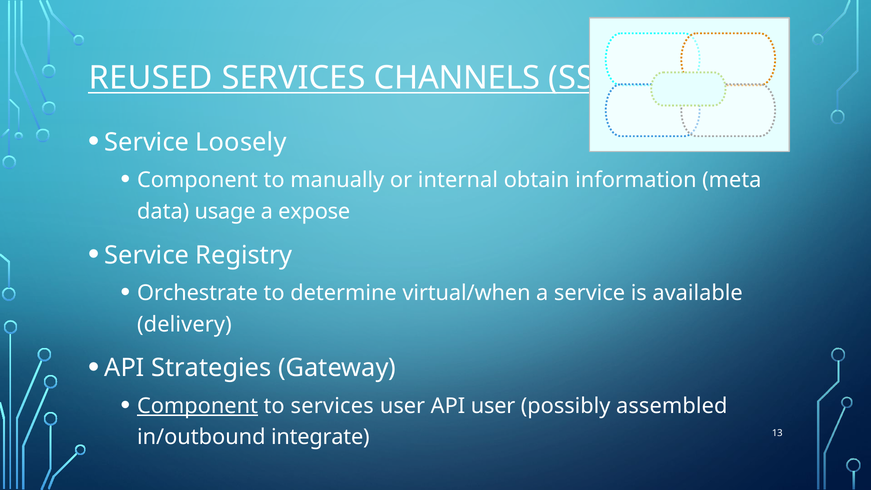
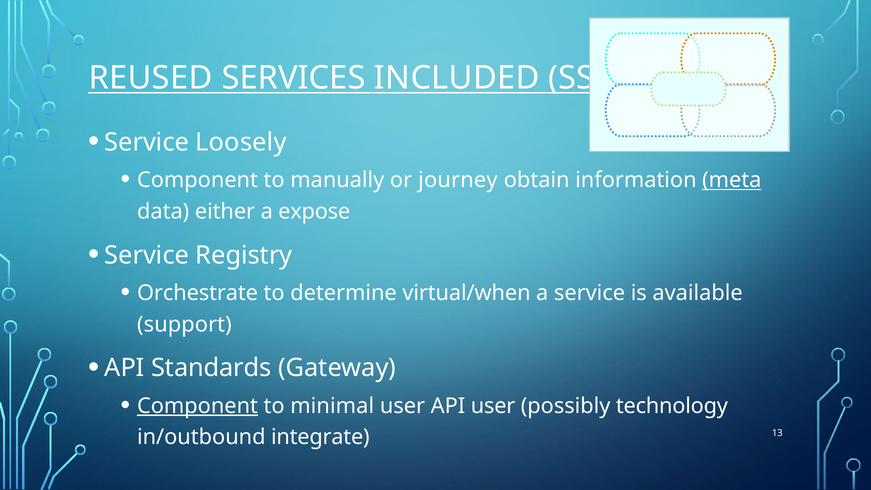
CHANNELS: CHANNELS -> INCLUDED (457, 78)
internal: internal -> journey (458, 180)
meta underline: none -> present (732, 180)
usage: usage -> either (225, 211)
delivery: delivery -> support (184, 324)
Strategies: Strategies -> Standards (211, 368)
to services: services -> minimal (332, 406)
assembled: assembled -> technology (672, 406)
